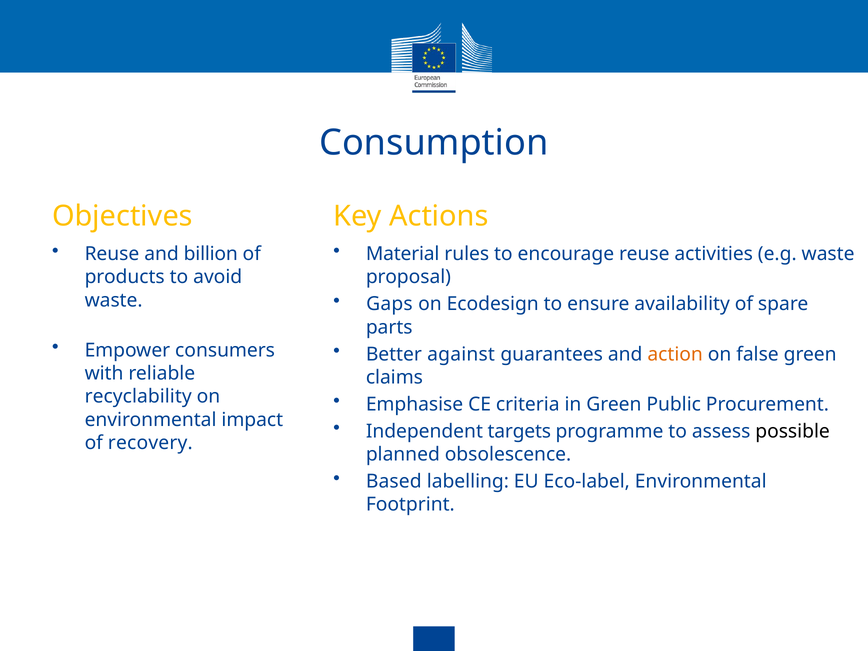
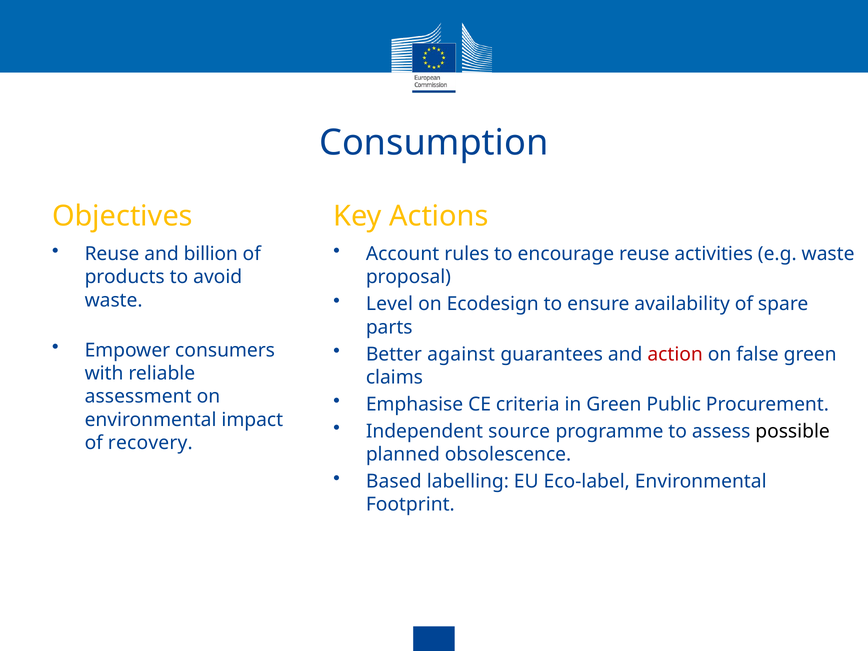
Material: Material -> Account (403, 254)
Gaps: Gaps -> Level (389, 304)
action colour: orange -> red (675, 354)
recyclability: recyclability -> assessment (138, 397)
targets: targets -> source (519, 431)
